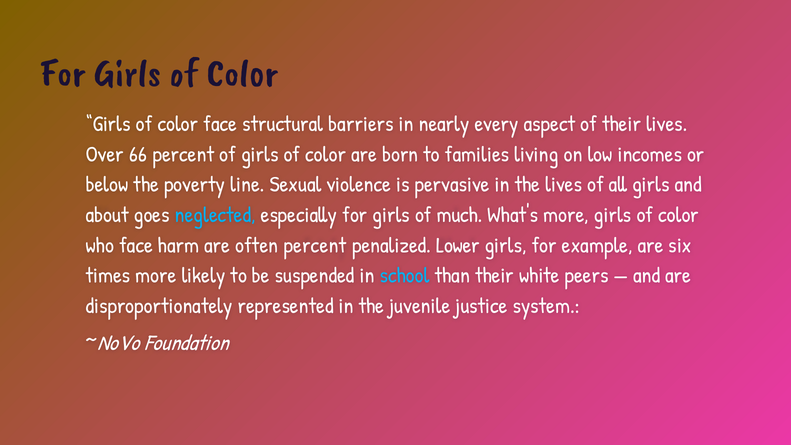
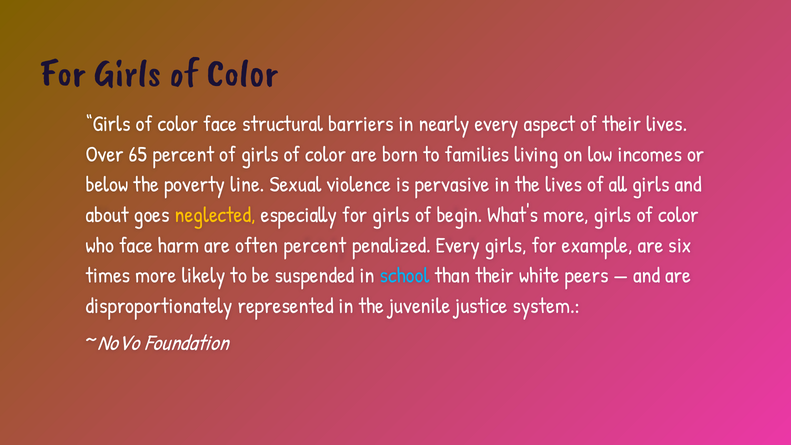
66: 66 -> 65 (138, 154)
neglected colour: light blue -> yellow (215, 215)
much: much -> begin (460, 215)
penalized Lower: Lower -> Every (458, 245)
